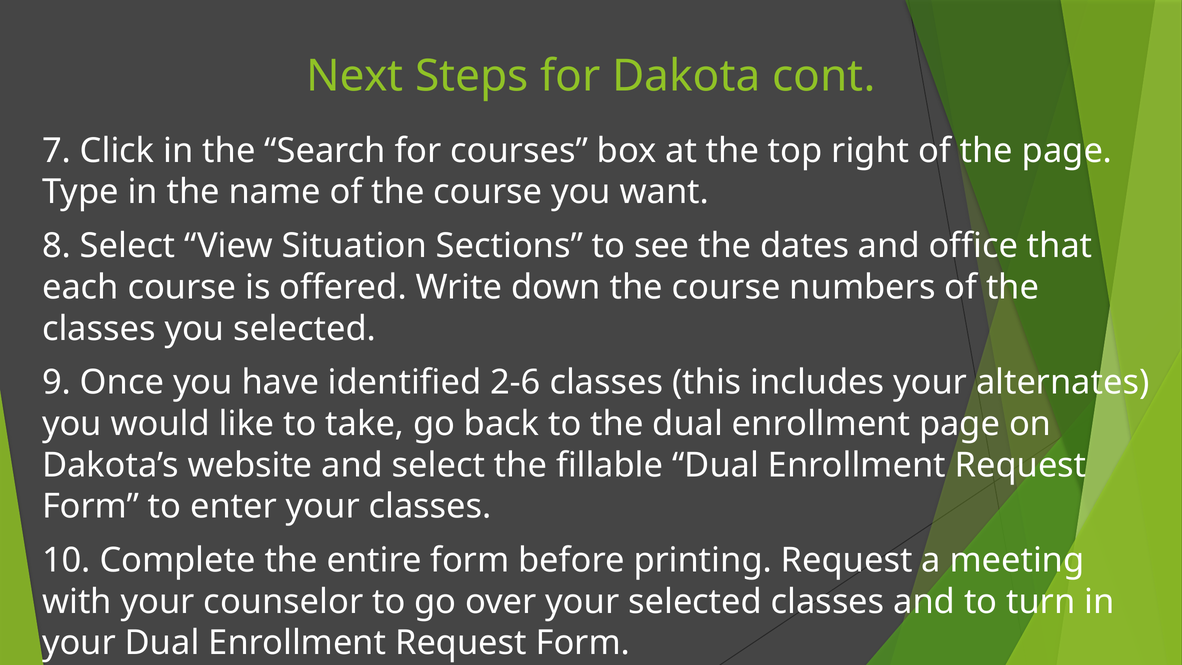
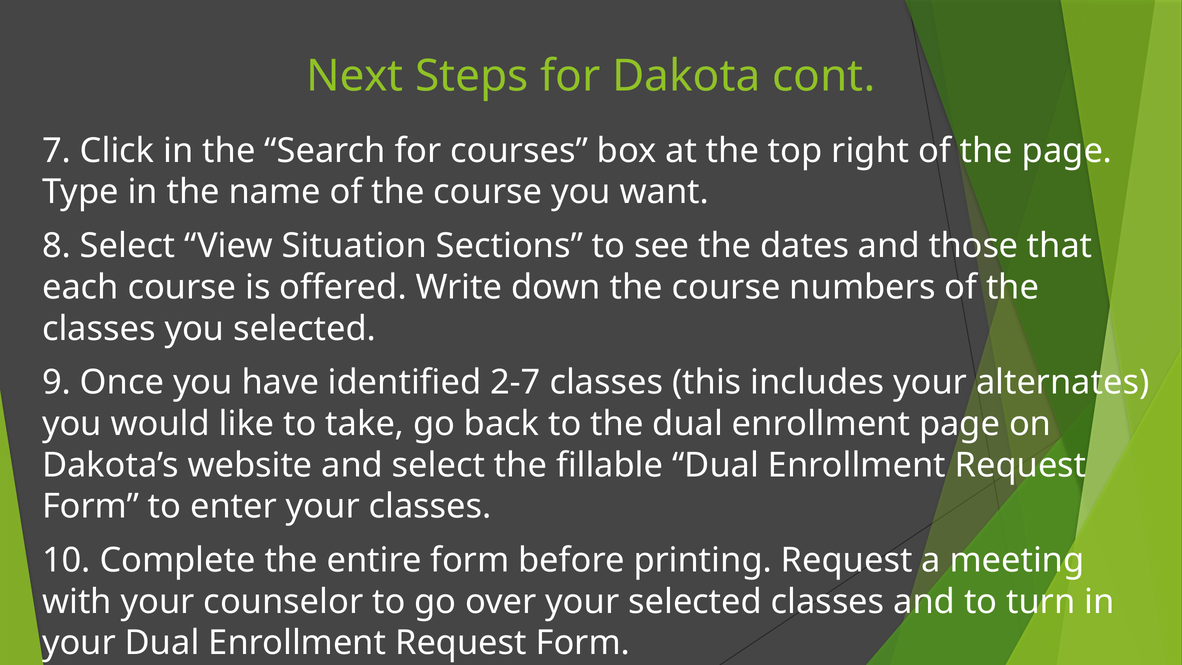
office: office -> those (973, 246)
2-6: 2-6 -> 2-7 (515, 382)
